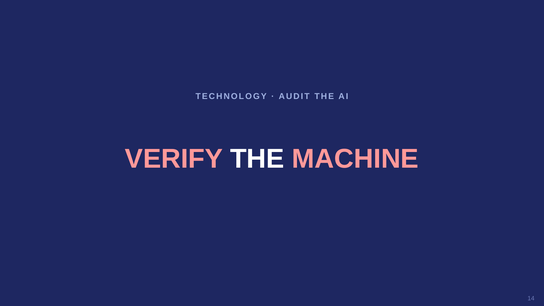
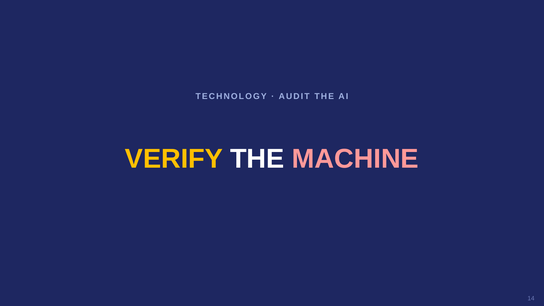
VERIFY colour: pink -> yellow (174, 159)
